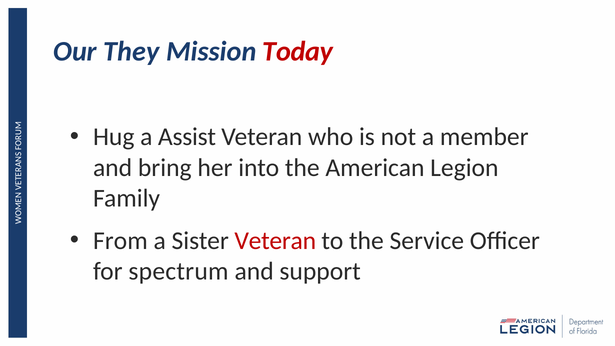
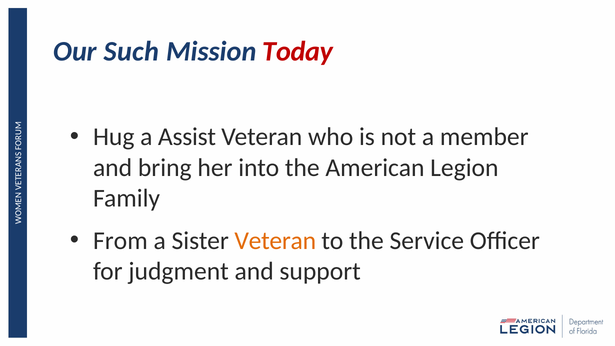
They: They -> Such (131, 52)
Veteran colour: red -> orange (275, 241)
spectrum: spectrum -> judgment (179, 271)
